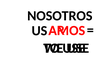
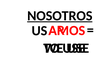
NOSOTROS underline: none -> present (60, 16)
